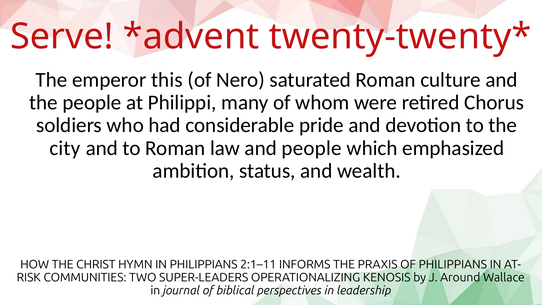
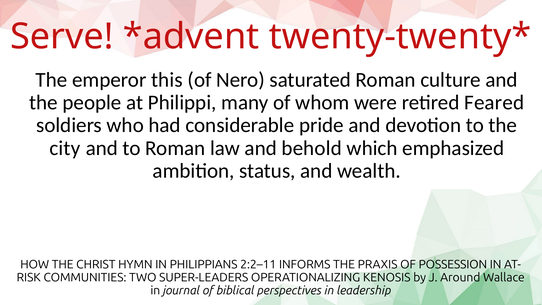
Chorus: Chorus -> Feared (494, 103)
and people: people -> behold (312, 148)
2:1–11: 2:1–11 -> 2:2–11 (258, 264)
OF PHILIPPIANS: PHILIPPIANS -> POSSESSION (453, 264)
